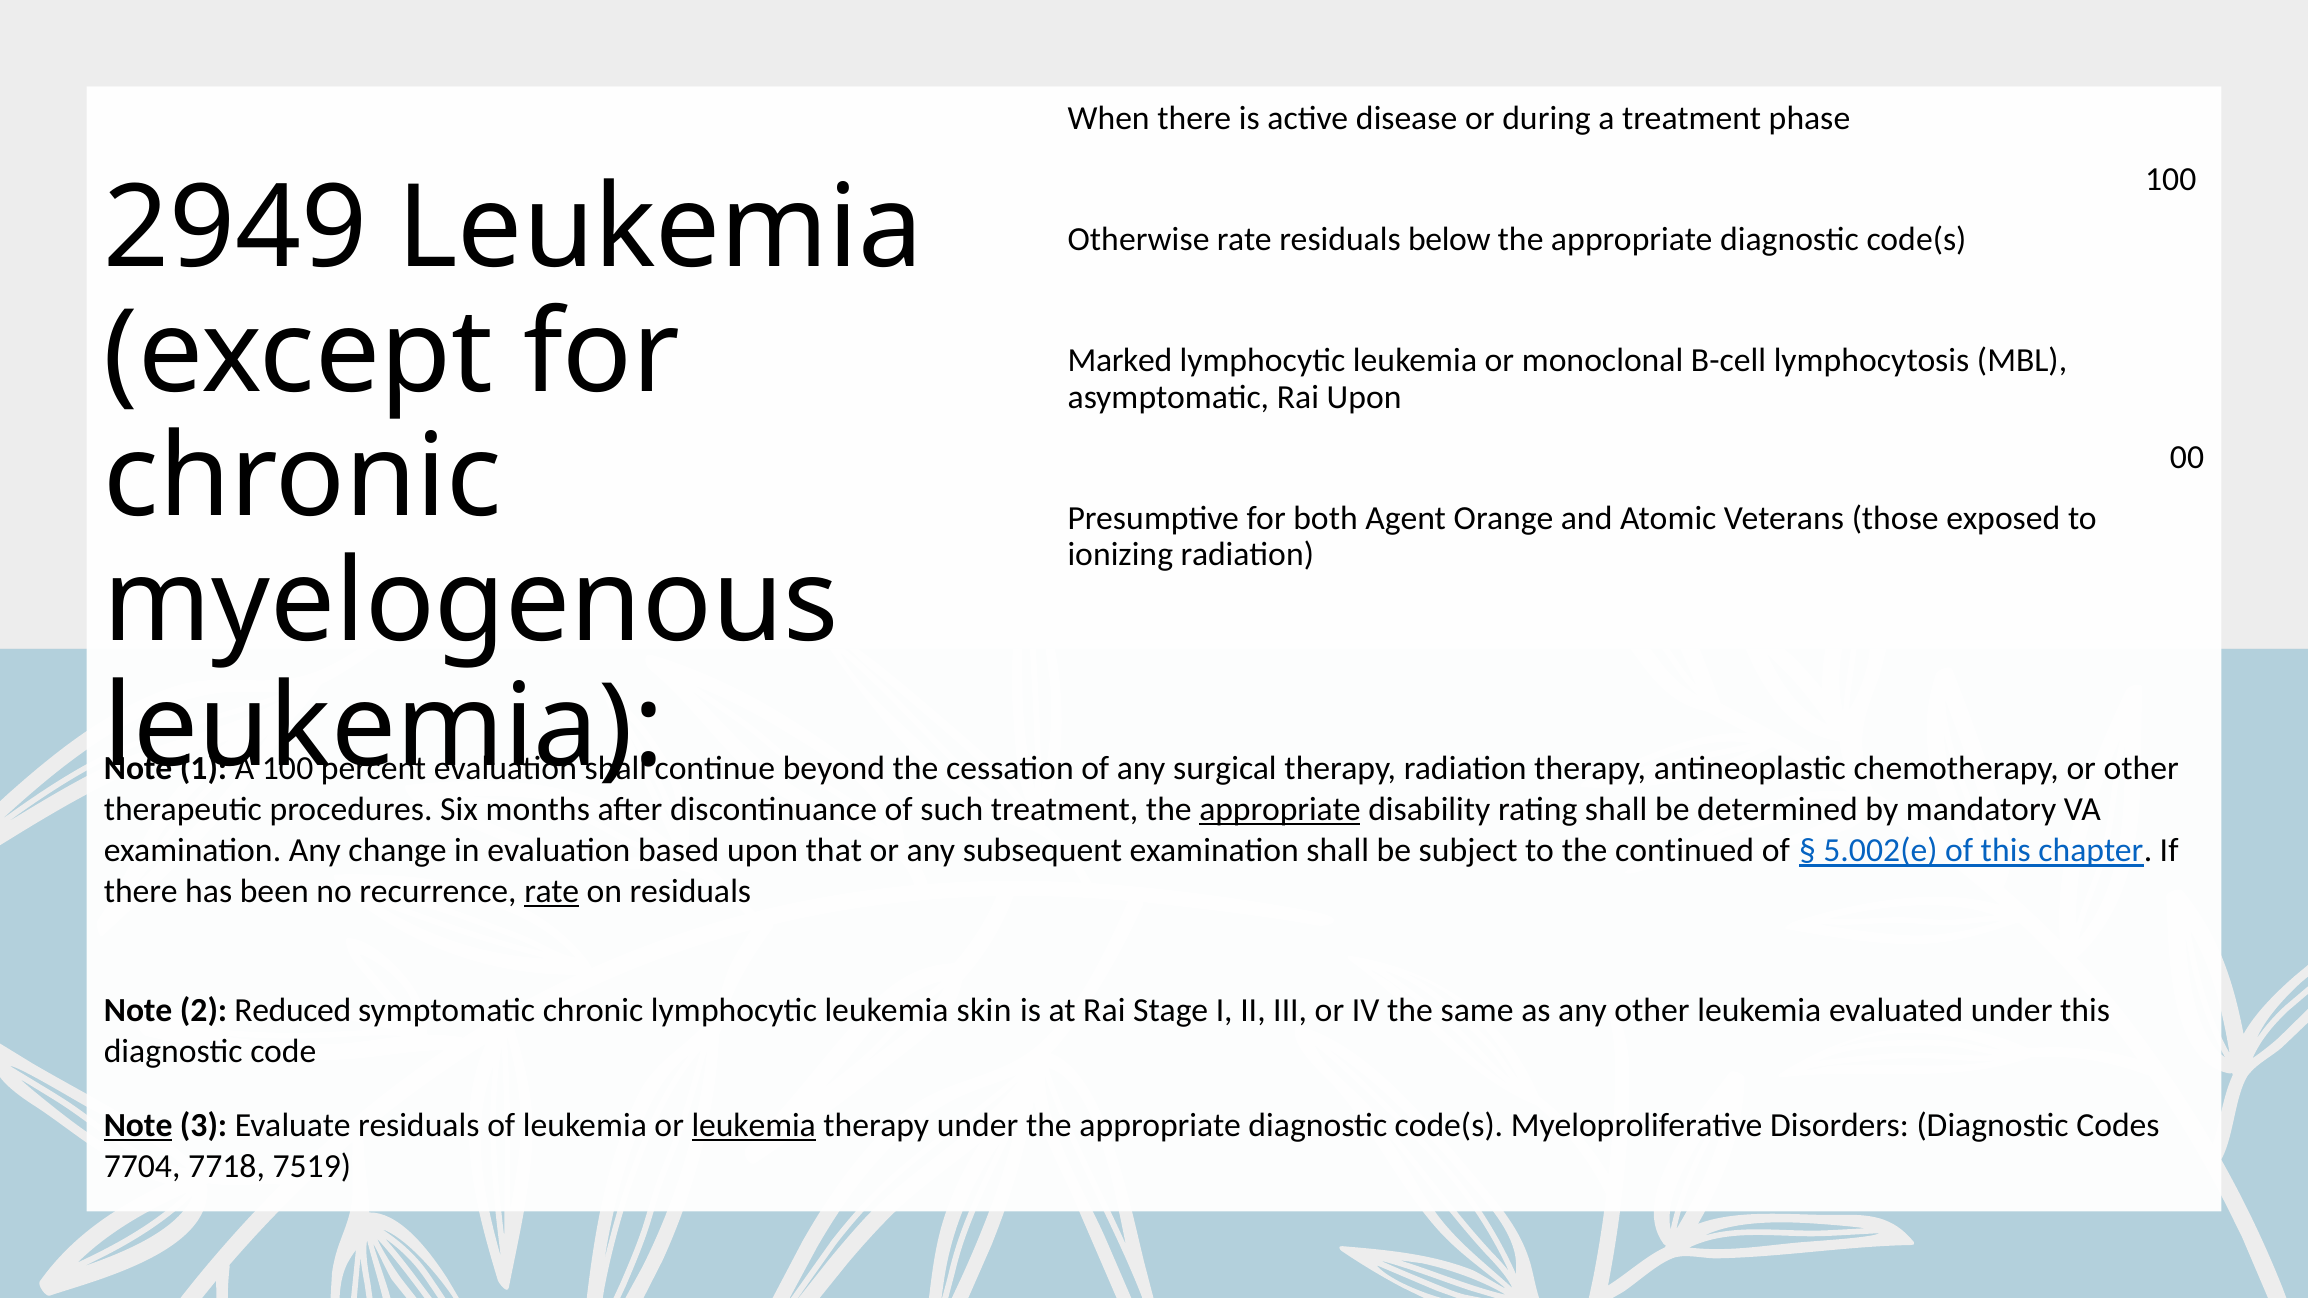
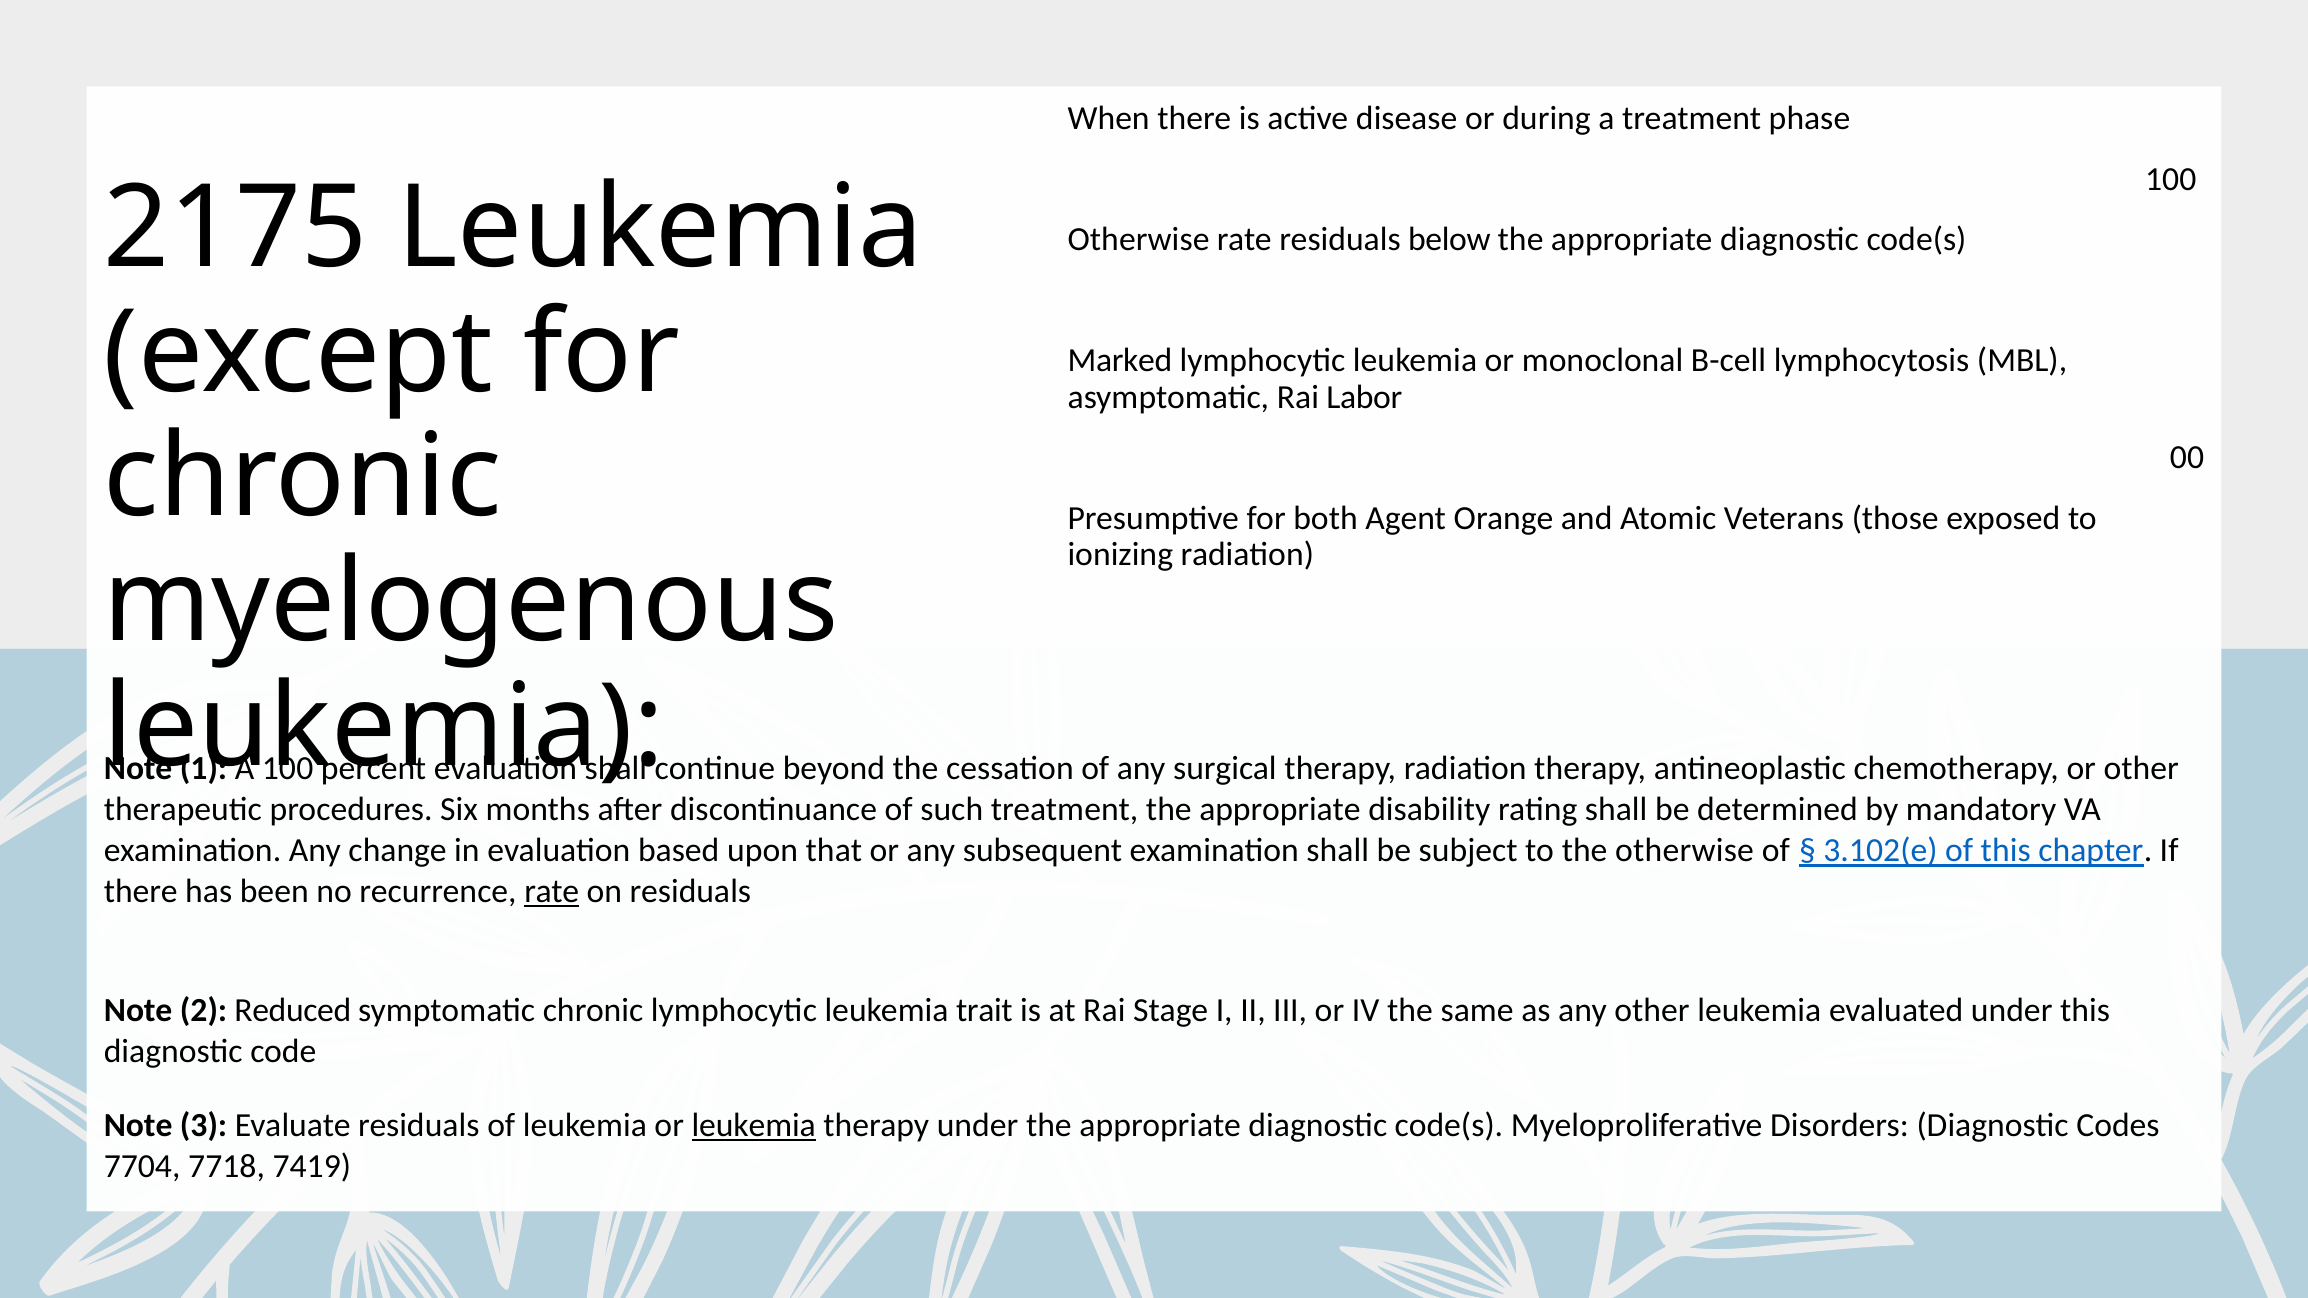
2949: 2949 -> 2175 (236, 229)
Rai Upon: Upon -> Labor (1364, 397)
appropriate underline: present -> none (1280, 810)
the continued: continued -> otherwise (1685, 851)
5.002(e: 5.002(e -> 3.102(e (1880, 851)
skin: skin -> trait (984, 1010)
Note underline: present -> none (138, 1125)
7519: 7519 -> 7419 (312, 1166)
